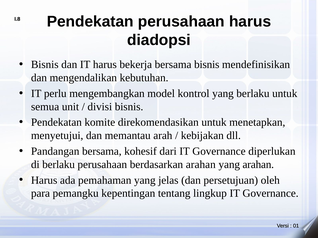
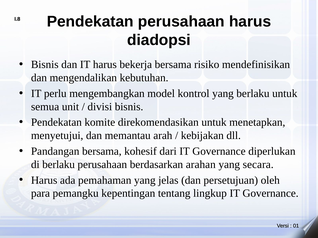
bersama bisnis: bisnis -> risiko (207, 65)
yang arahan: arahan -> secara (258, 165)
